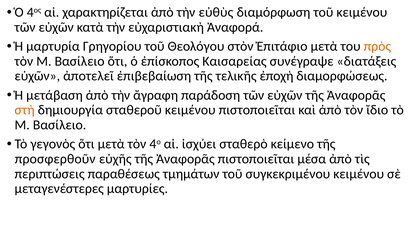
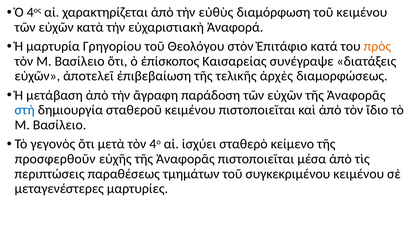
Ἐπιτάφιο μετὰ: μετὰ -> κατά (324, 46)
ἐποχὴ: ἐποχὴ -> ἀρχὲς (276, 76)
στὴ colour: orange -> blue (25, 110)
